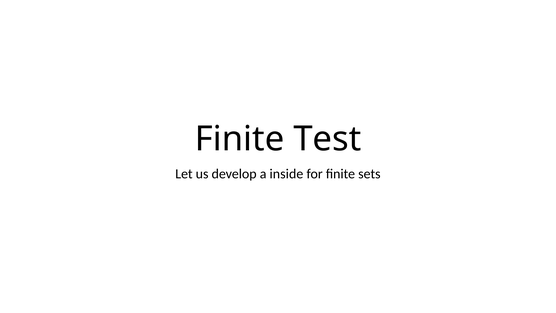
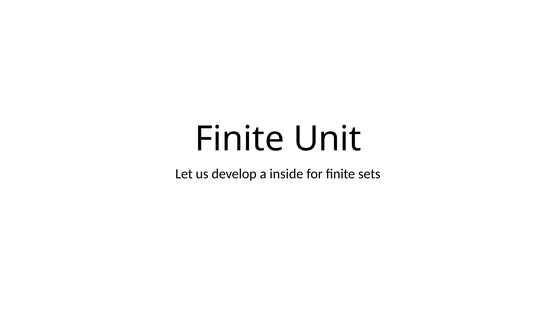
Test: Test -> Unit (327, 139)
